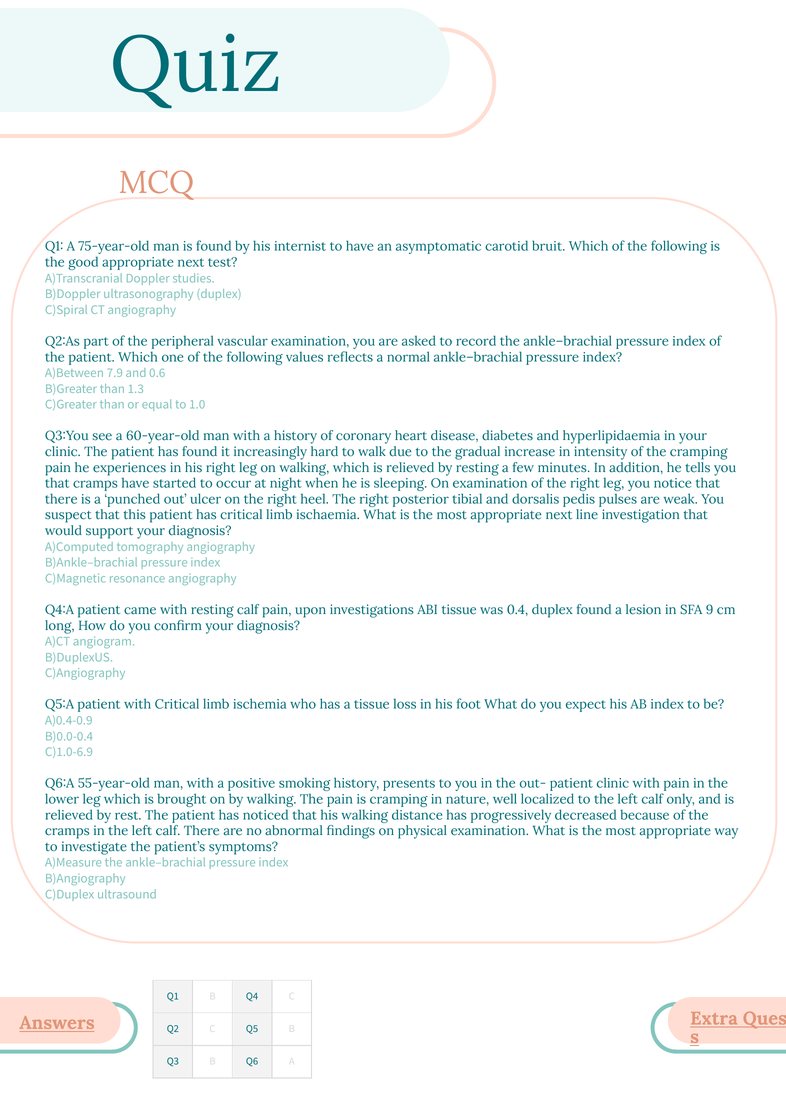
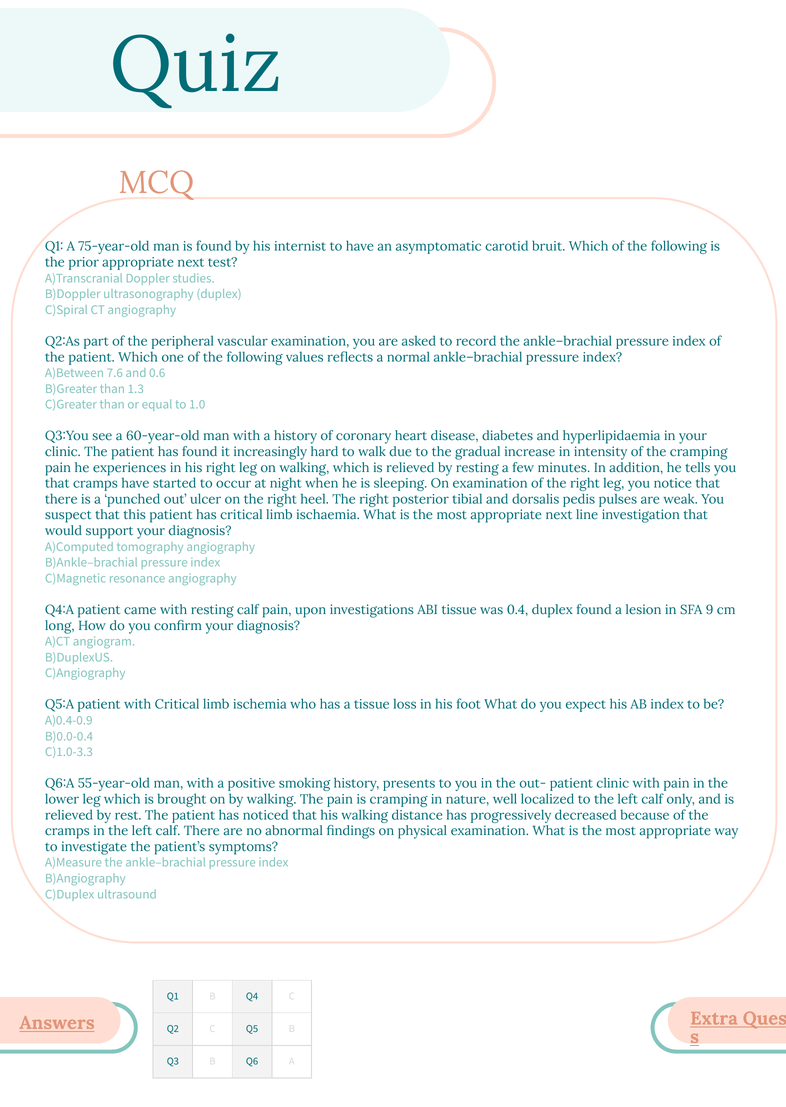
good: good -> prior (84, 263)
7.9: 7.9 -> 7.6 (115, 373)
C)1.0-6.9: C)1.0-6.9 -> C)1.0-3.3 (69, 753)
